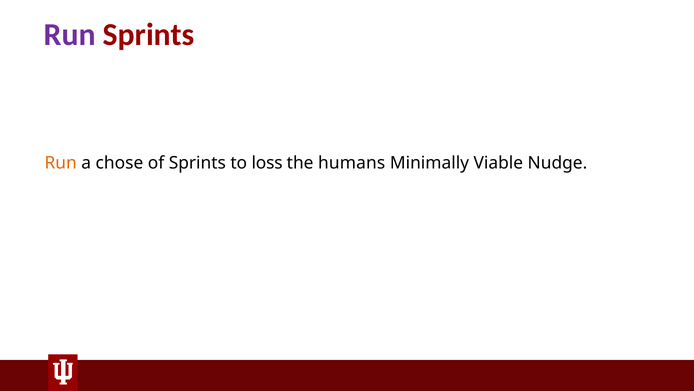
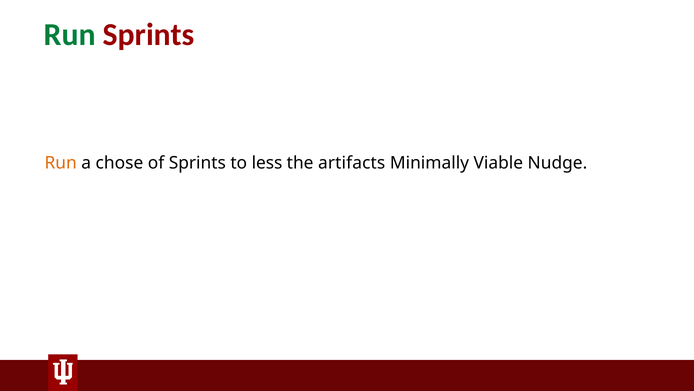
Run colour: purple -> green (70, 34)
loss: loss -> less (267, 163)
humans: humans -> artifacts (352, 163)
